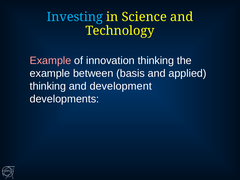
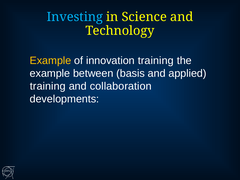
Example colour: pink -> yellow (50, 61)
innovation thinking: thinking -> training (156, 61)
thinking: thinking -> training (48, 86)
development: development -> collaboration (121, 86)
